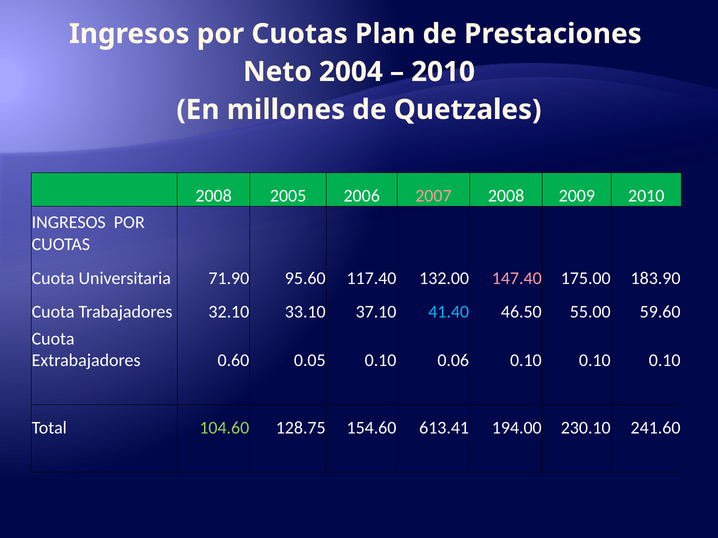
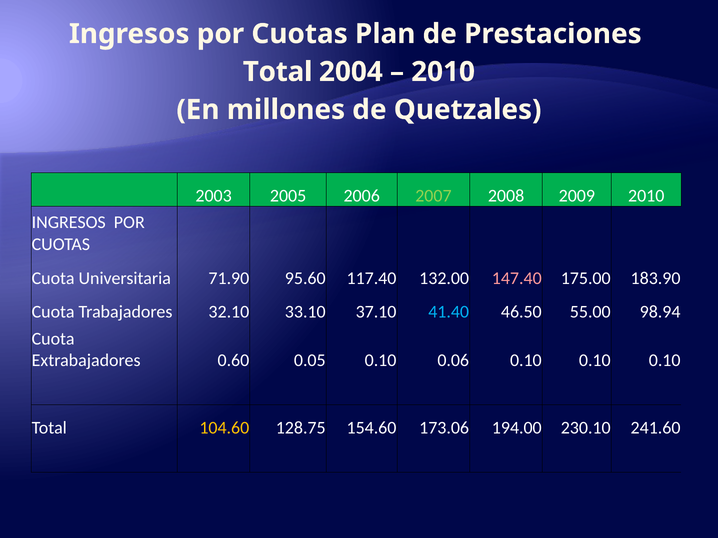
Neto: Neto -> Total (278, 72)
2008: 2008 -> 2003 (214, 196)
2007 colour: pink -> light green (433, 196)
59.60: 59.60 -> 98.94 (660, 312)
104.60 colour: light green -> yellow (224, 428)
613.41: 613.41 -> 173.06 (444, 428)
